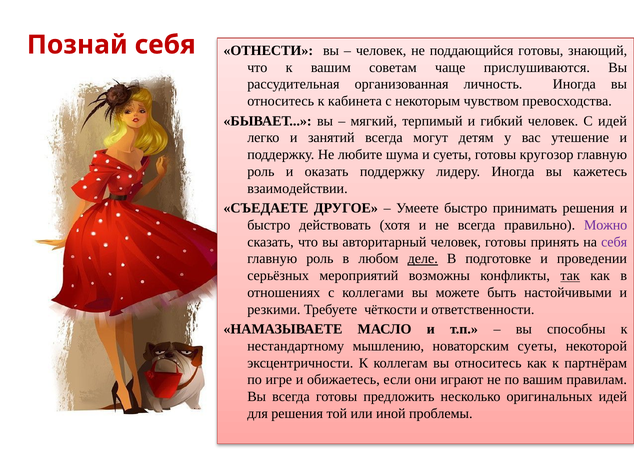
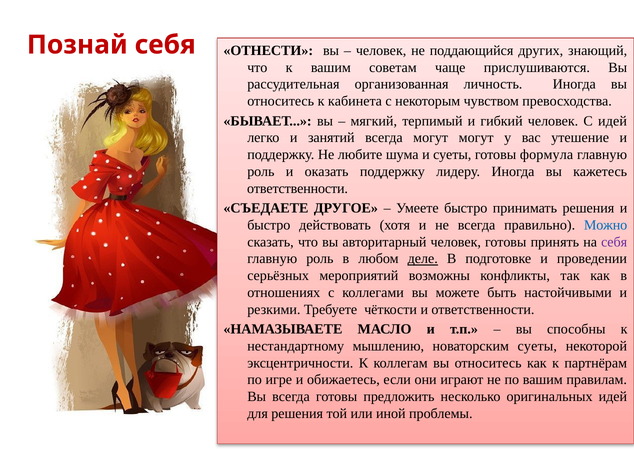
поддающийся готовы: готовы -> других (541, 51)
могут детям: детям -> могут (476, 138)
кругозор: кругозор -> формула (547, 155)
взаимодействии: взаимодействии -> ответственности (298, 189)
Можно colour: purple -> blue (606, 225)
так underline: present -> none (570, 276)
